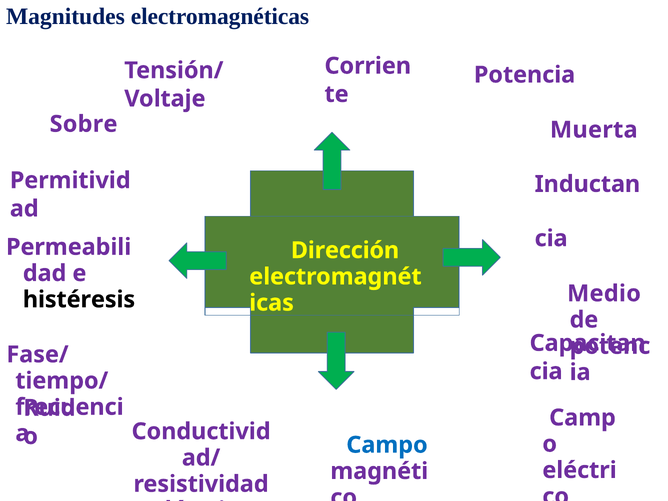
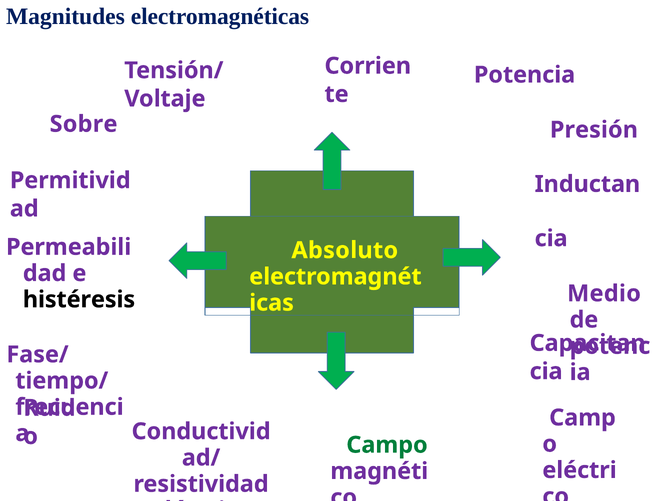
Muerta: Muerta -> Presión (594, 130)
Dirección: Dirección -> Absoluto (345, 250)
Campo colour: blue -> green (387, 445)
